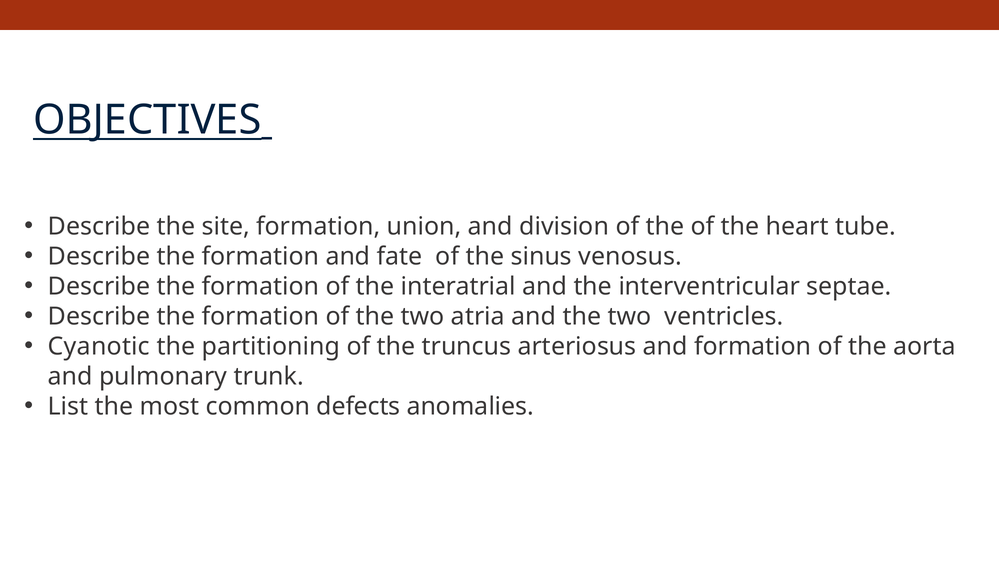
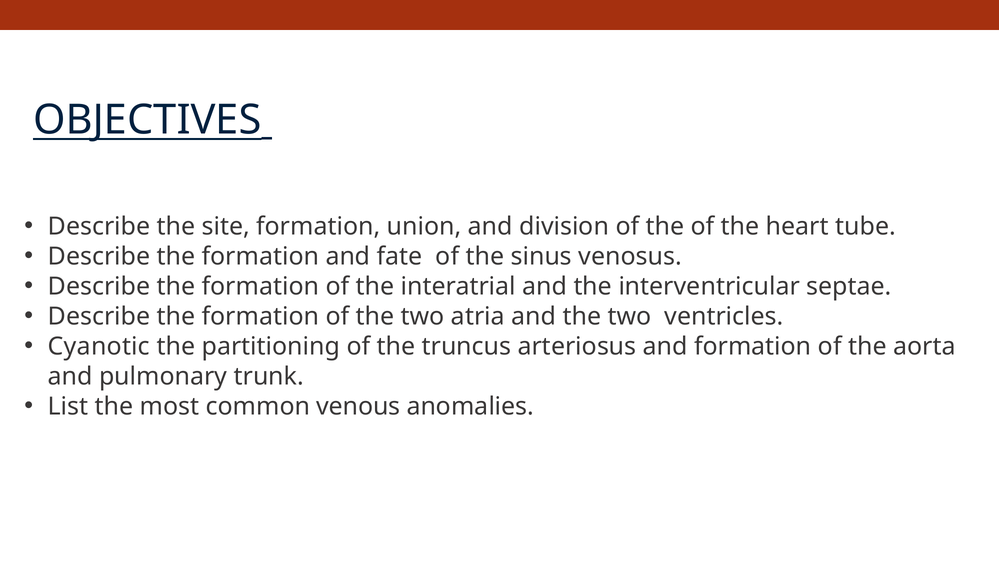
defects: defects -> venous (358, 406)
